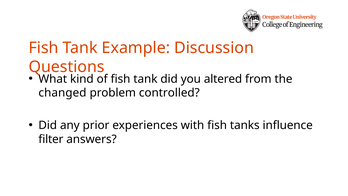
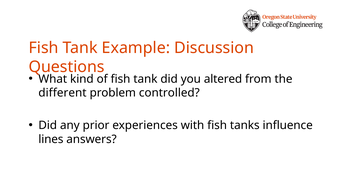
changed: changed -> different (62, 93)
filter: filter -> lines (51, 139)
